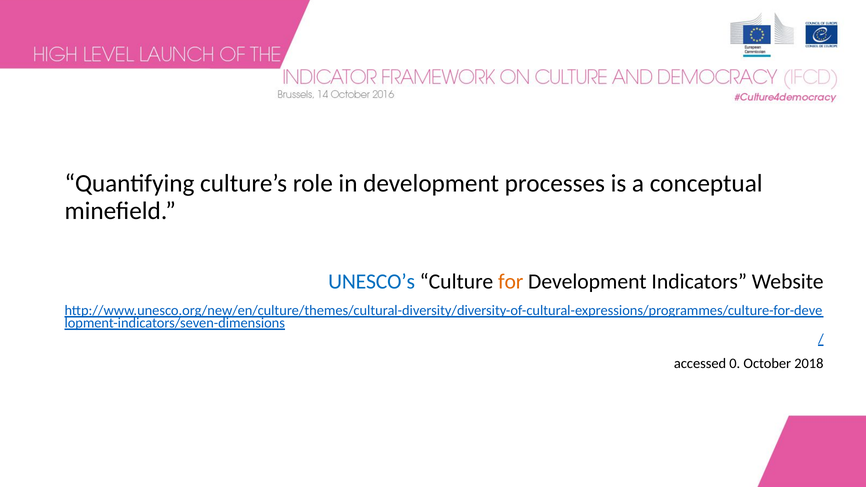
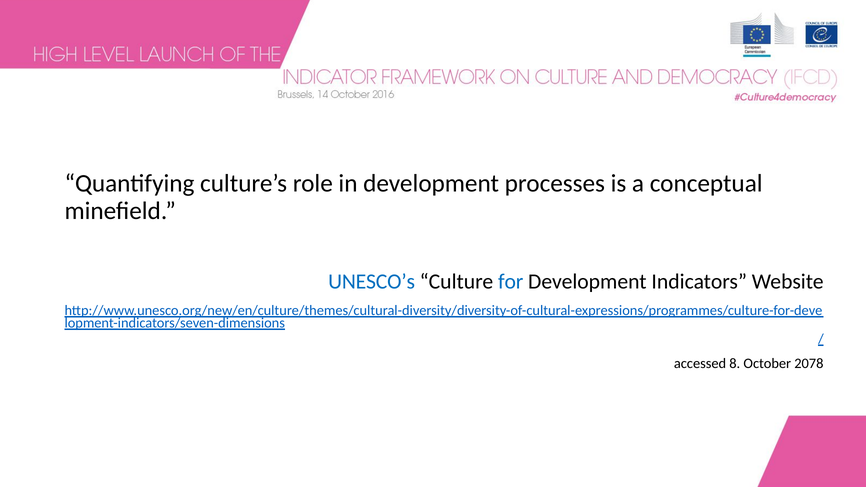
for colour: orange -> blue (511, 282)
0: 0 -> 8 (735, 364)
2018: 2018 -> 2078 (809, 364)
